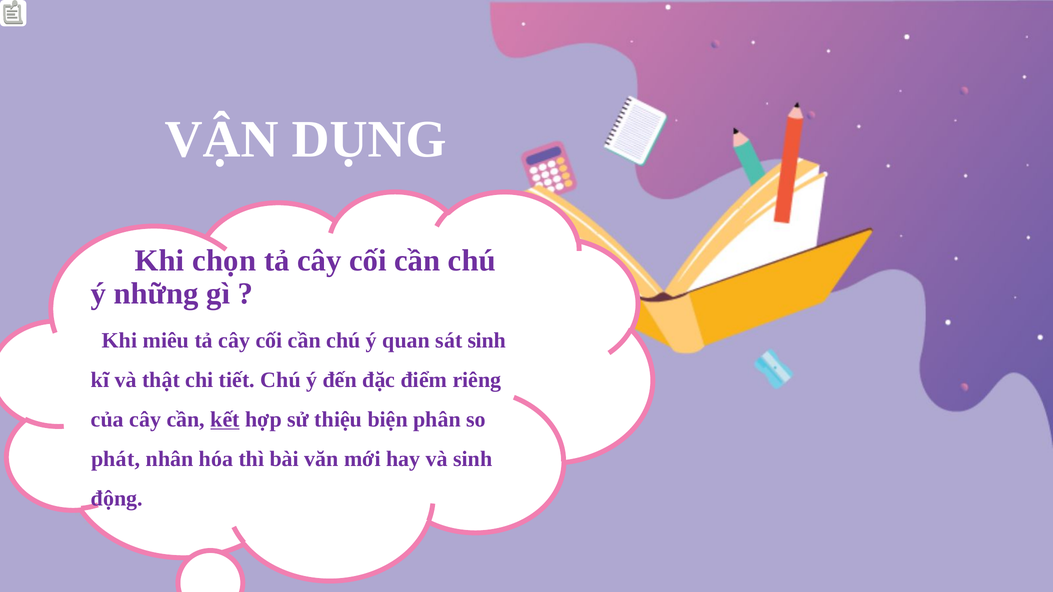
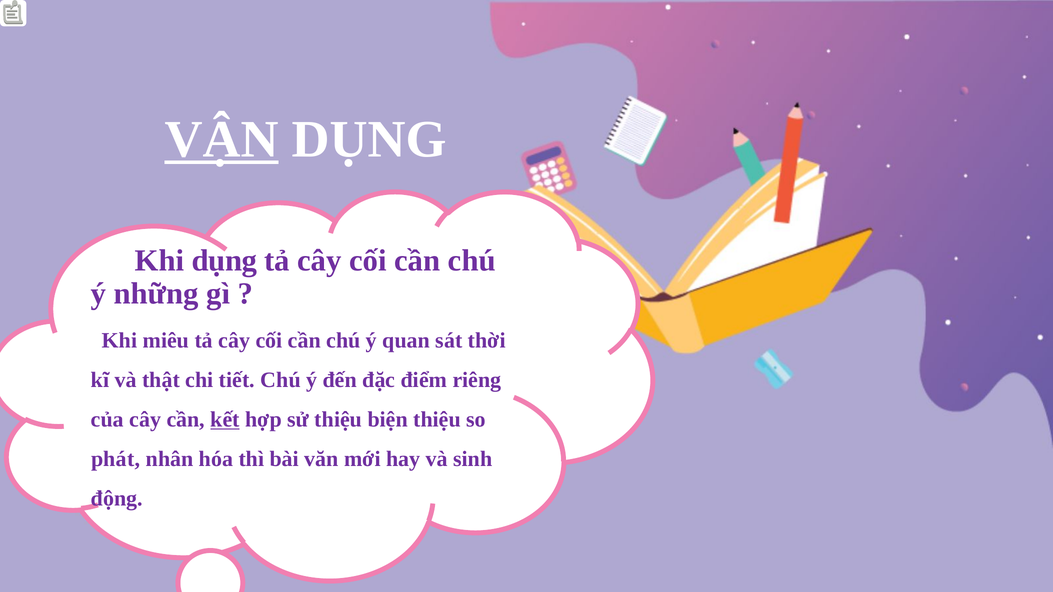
VẬN underline: none -> present (222, 140)
Khi chọn: chọn -> dụng (224, 261)
sát sinh: sinh -> thời (487, 341)
biện phân: phân -> thiệu (437, 420)
